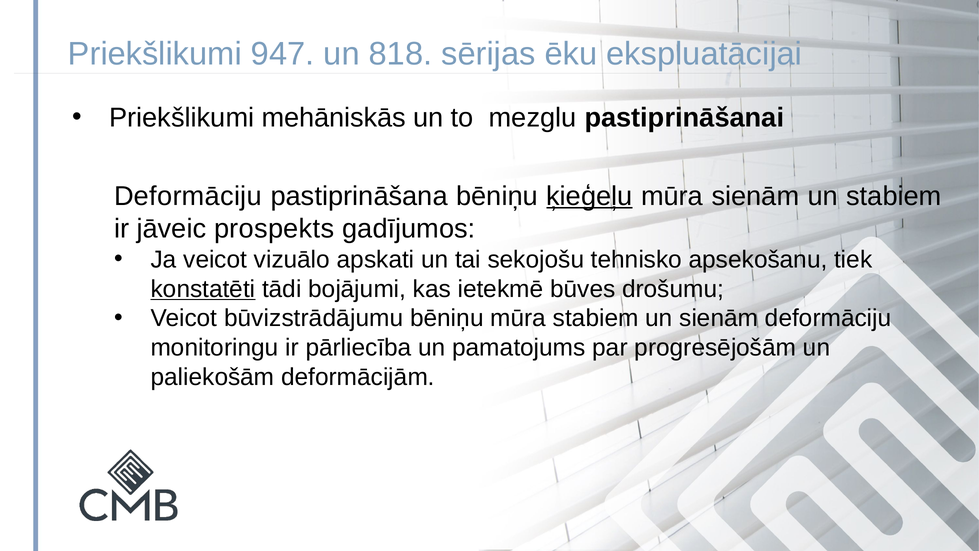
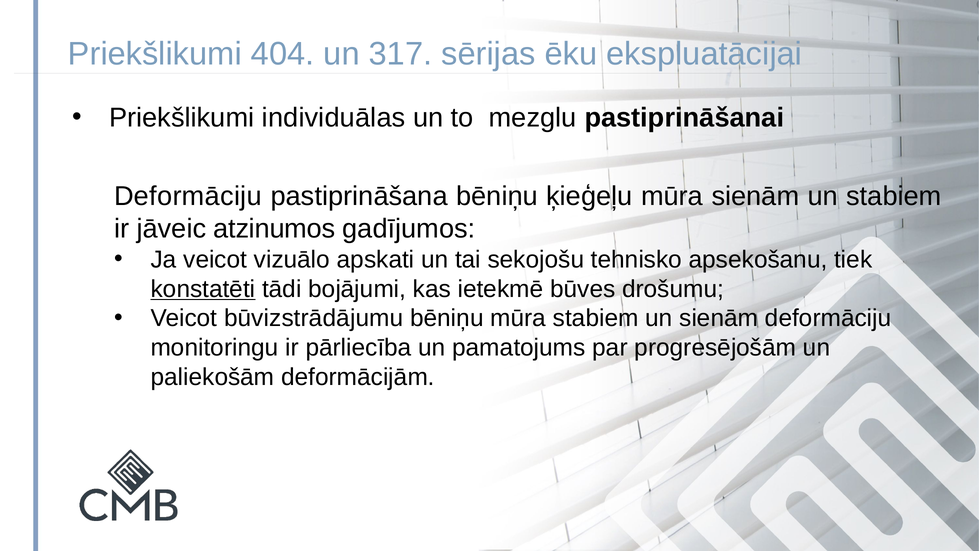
947: 947 -> 404 (283, 54)
818: 818 -> 317 (401, 54)
mehāniskās: mehāniskās -> individuālas (334, 118)
ķieģeļu underline: present -> none (589, 196)
prospekts: prospekts -> atzinumos (274, 229)
